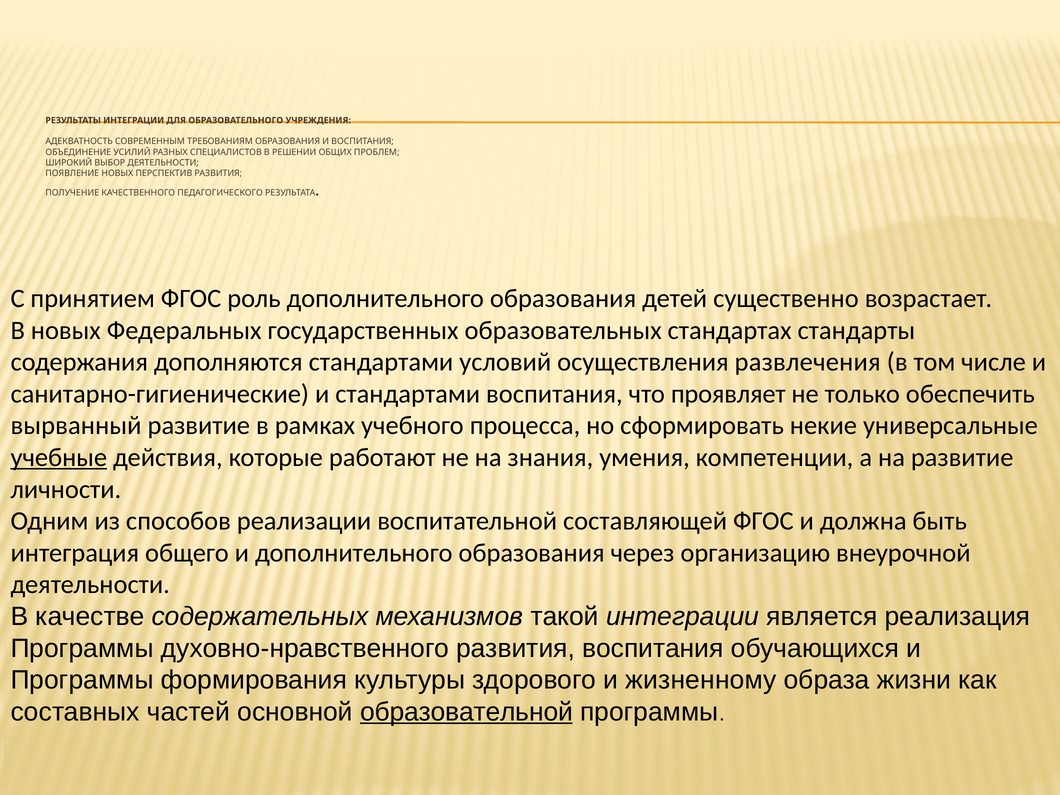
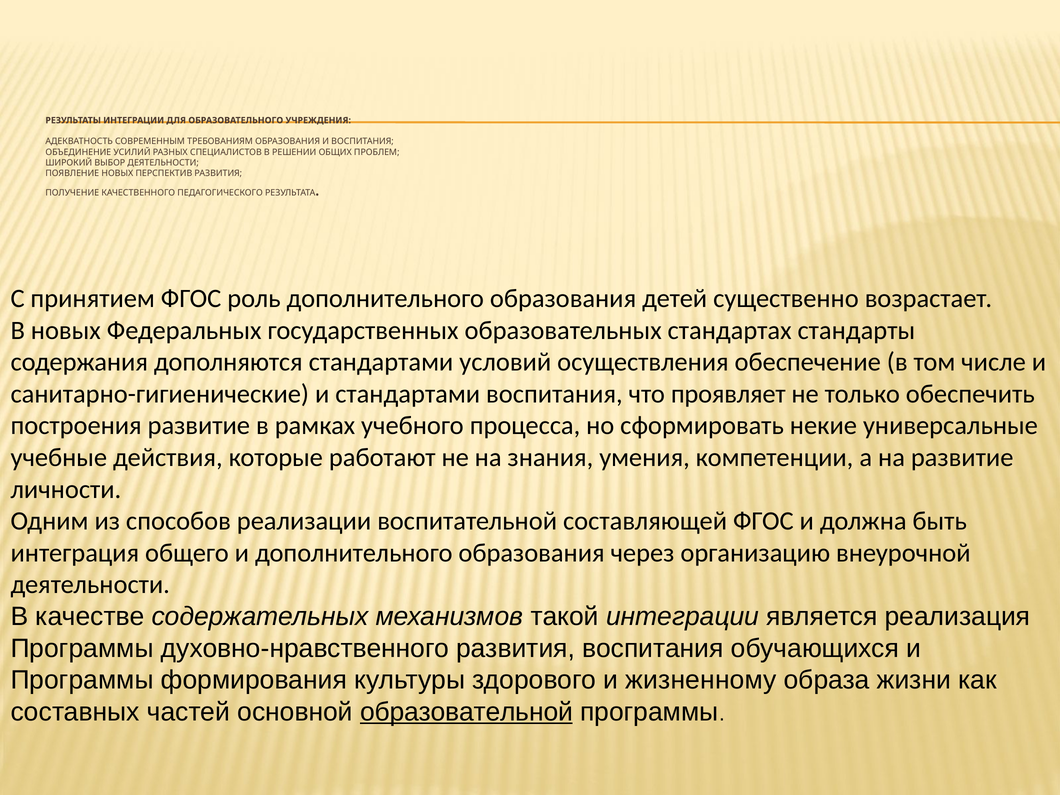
развлечения: развлечения -> обеспечение (808, 362)
вырванный: вырванный -> построения (76, 426)
учебные underline: present -> none (59, 458)
